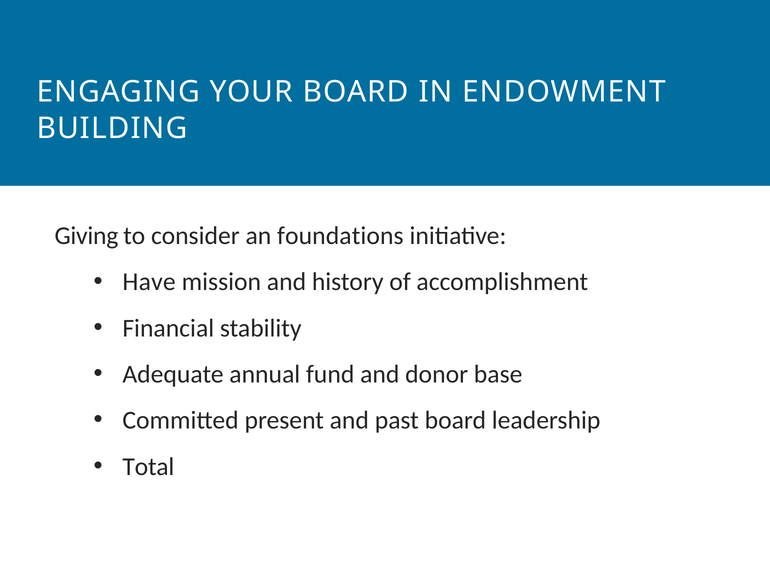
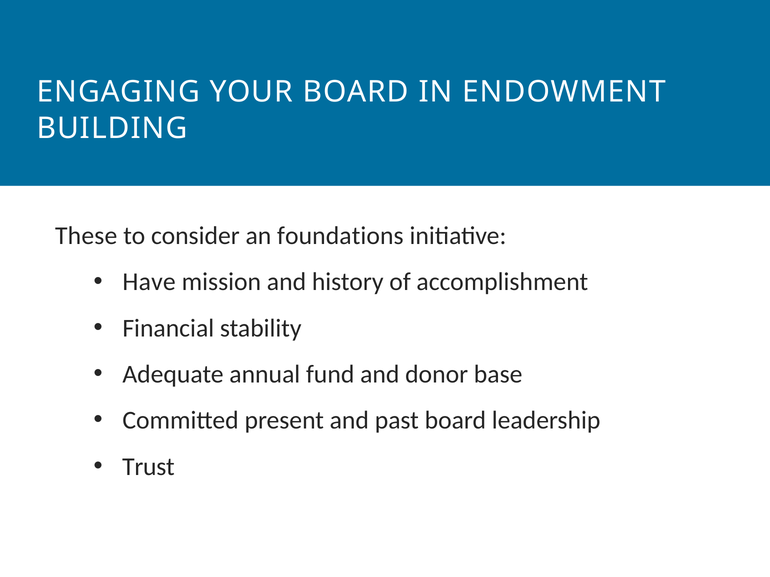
Giving: Giving -> These (86, 236)
Total: Total -> Trust (148, 467)
